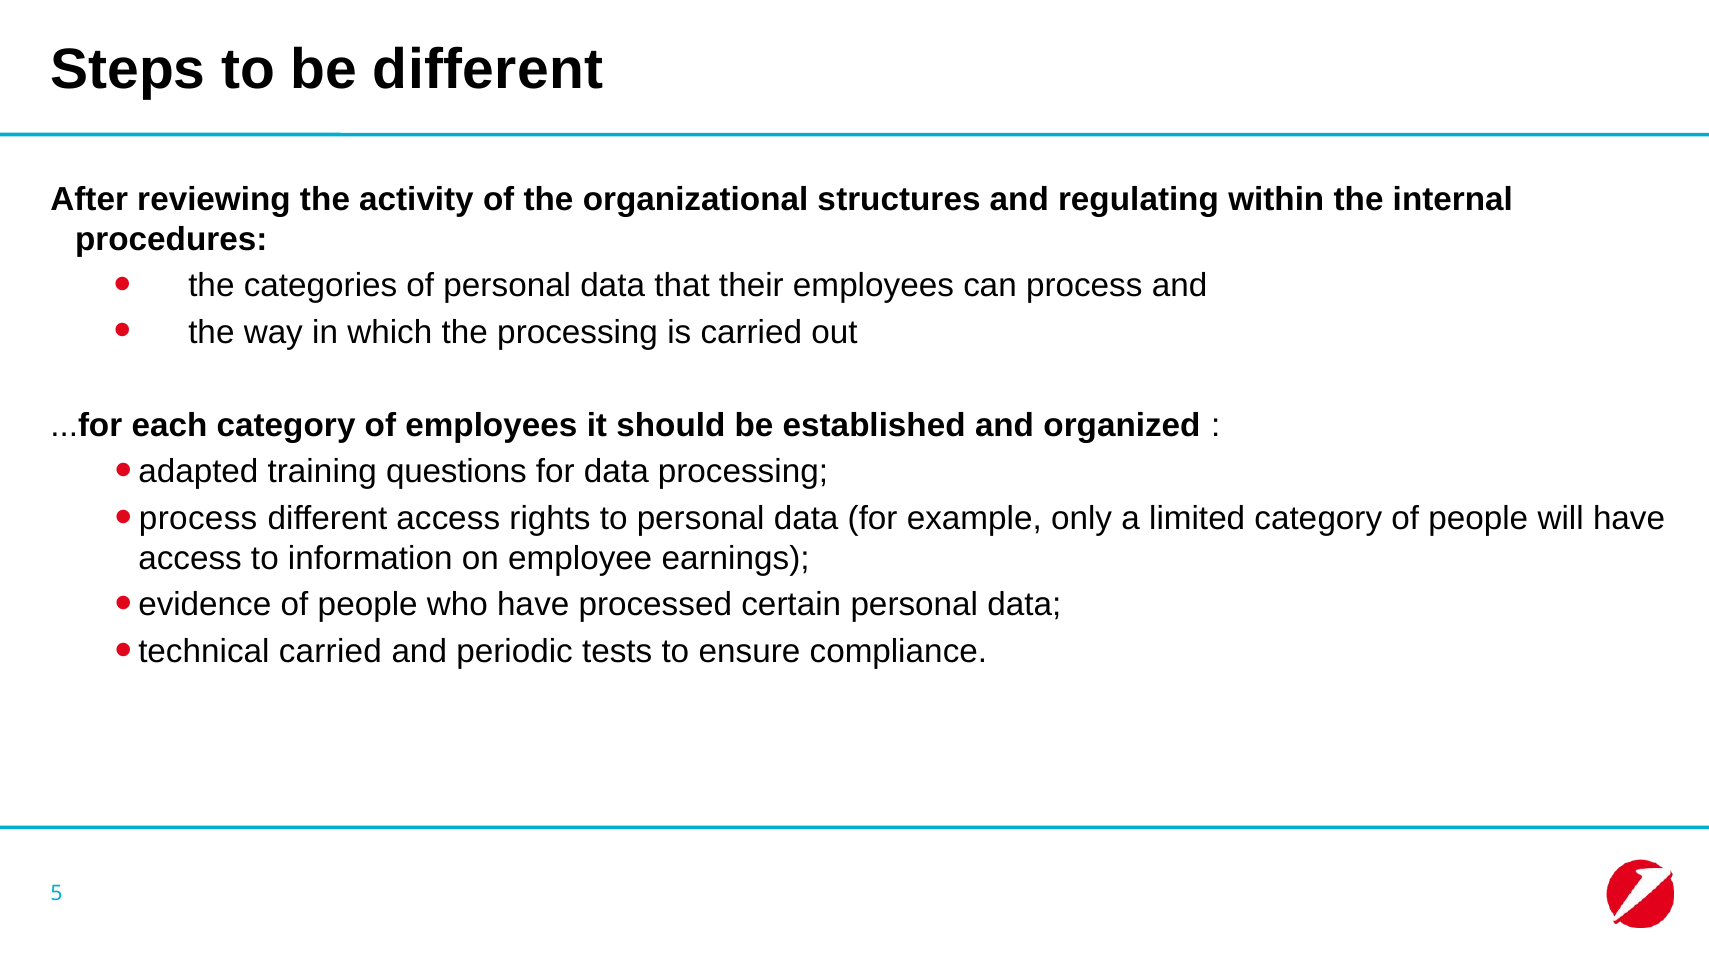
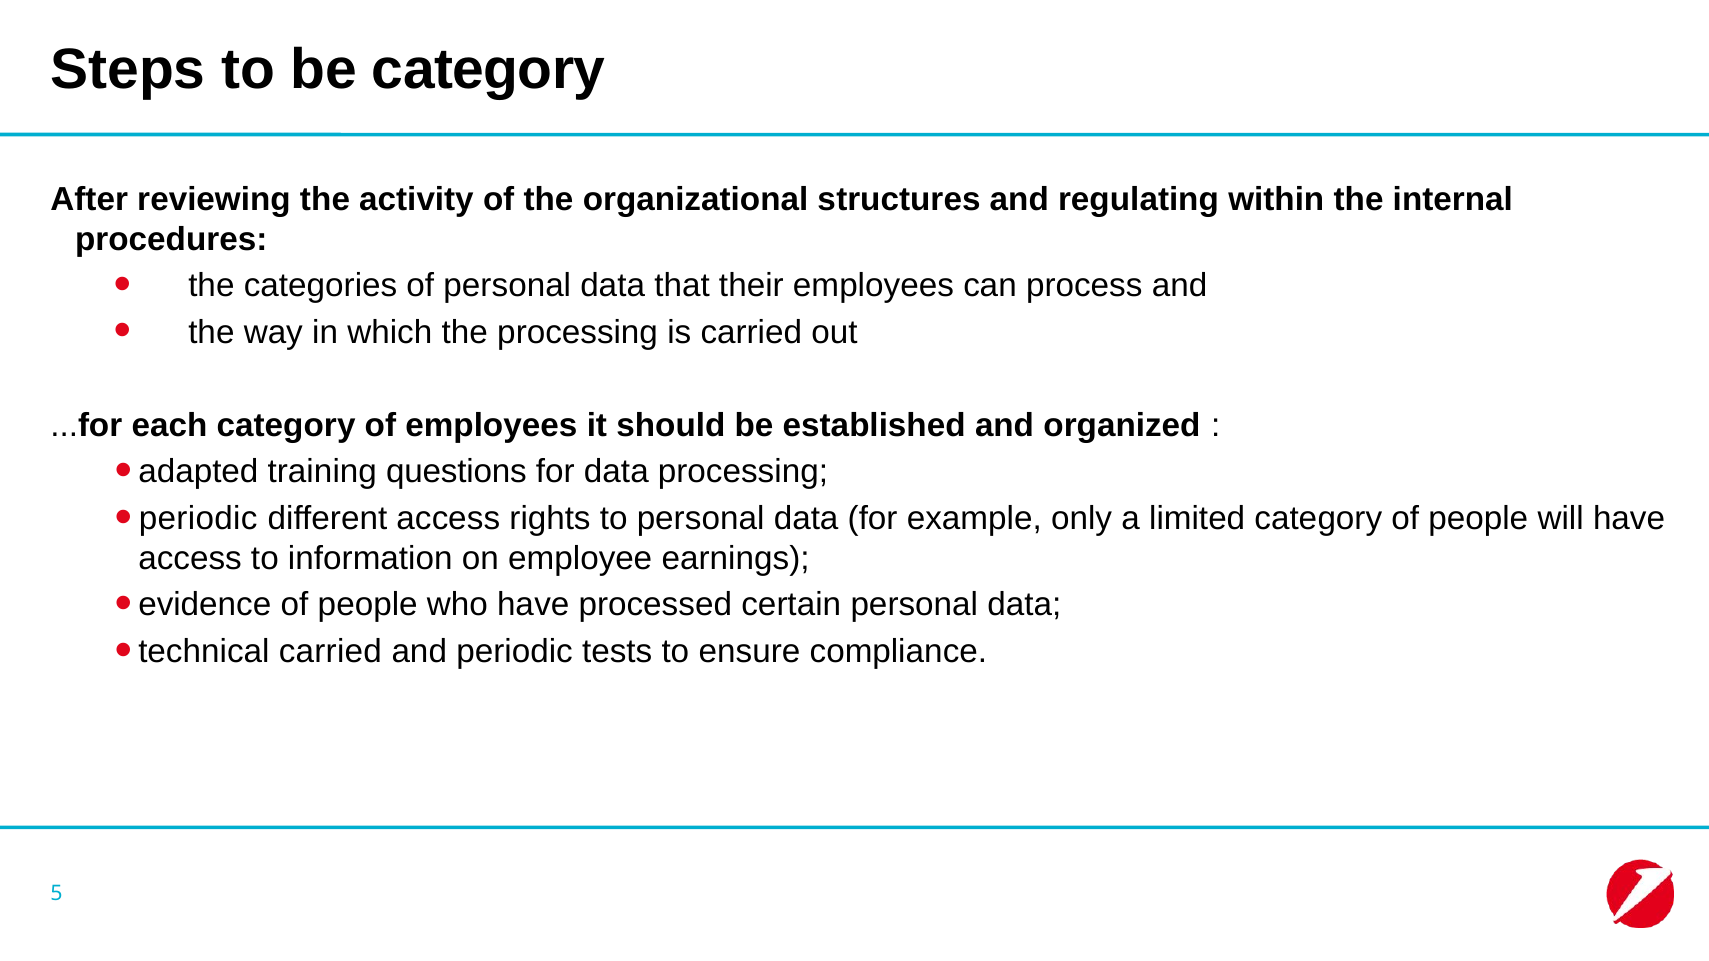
be different: different -> category (489, 70)
process: process -> periodic (198, 518)
